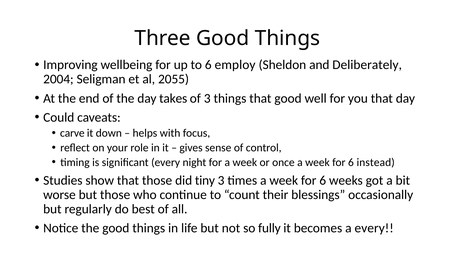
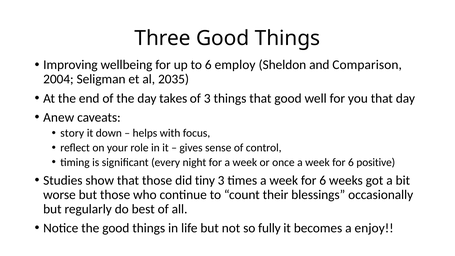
Deliberately: Deliberately -> Comparison (367, 65)
2055: 2055 -> 2035 (174, 79)
Could: Could -> Anew (59, 117)
carve: carve -> story (72, 133)
instead: instead -> positive (376, 162)
a every: every -> enjoy (374, 228)
